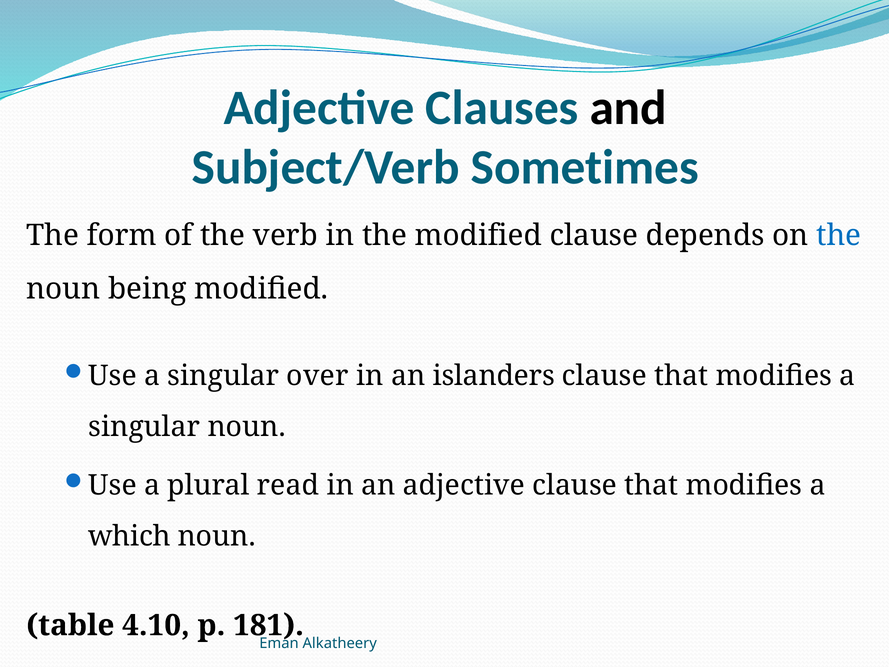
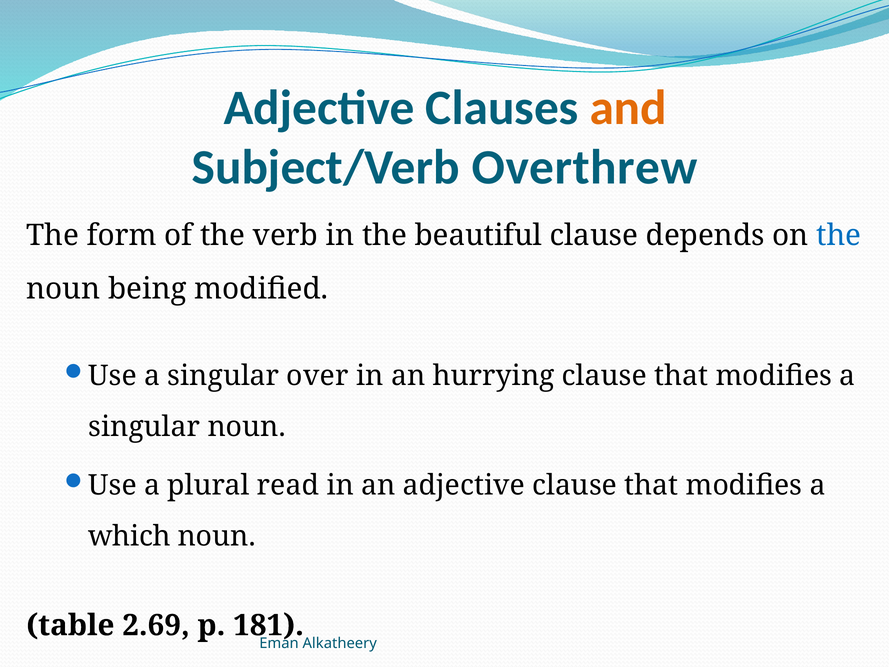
and colour: black -> orange (628, 108)
Sometimes: Sometimes -> Overthrew (585, 167)
the modified: modified -> beautiful (478, 235)
islanders: islanders -> hurrying (494, 376)
4.10: 4.10 -> 2.69 (156, 625)
